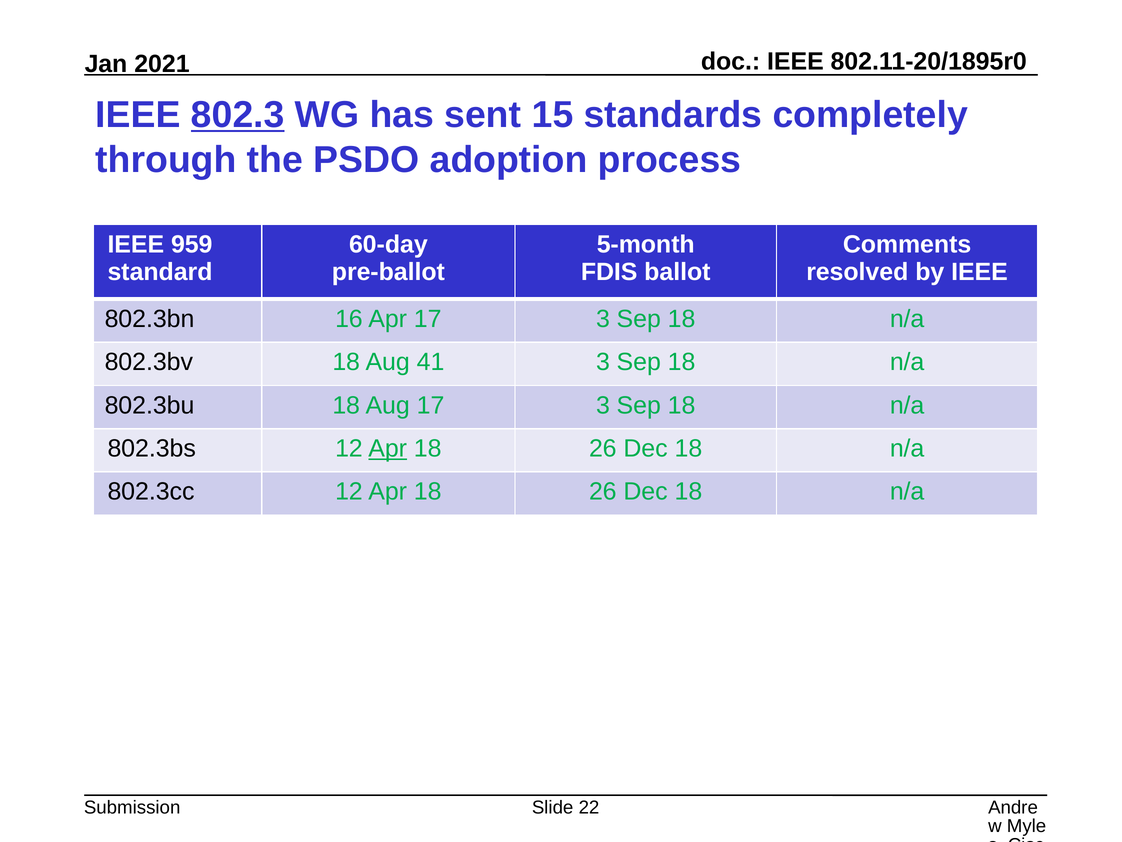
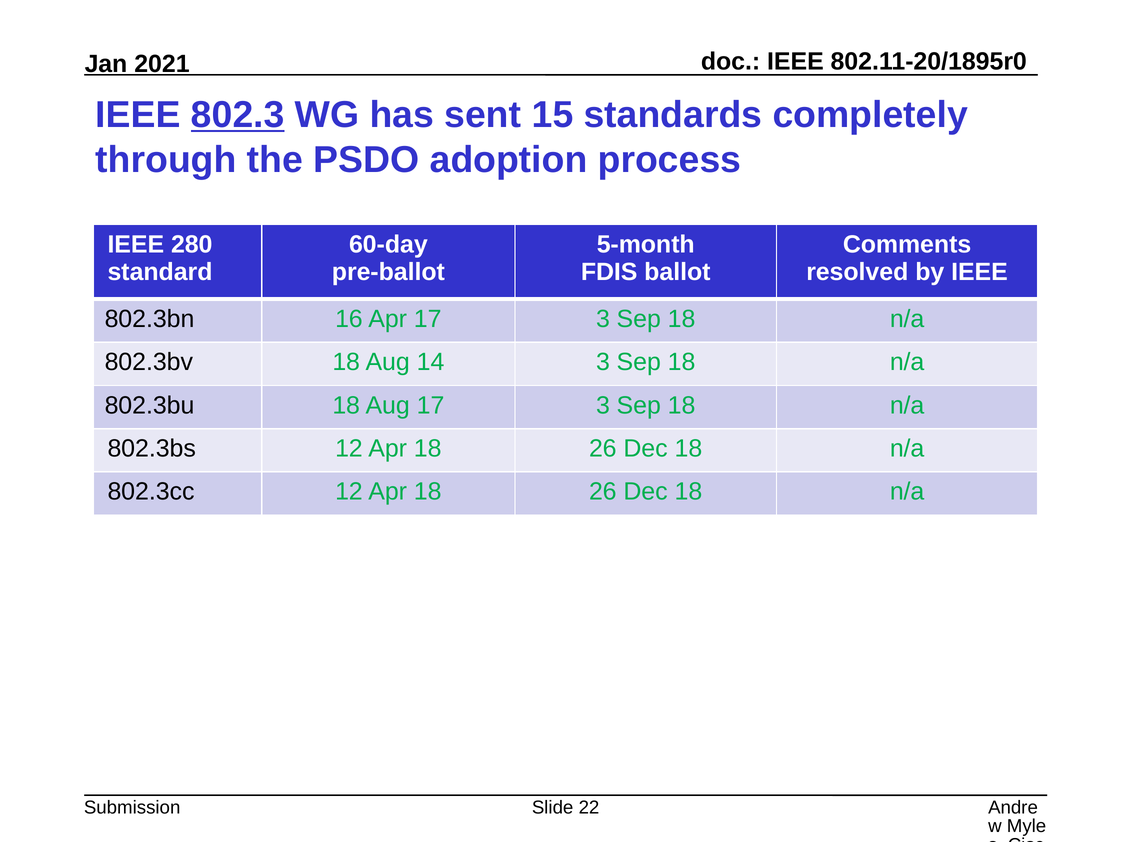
959: 959 -> 280 (192, 244)
41: 41 -> 14 (431, 362)
Apr underline: present -> none (388, 448)
